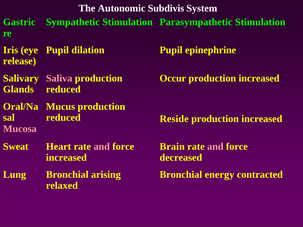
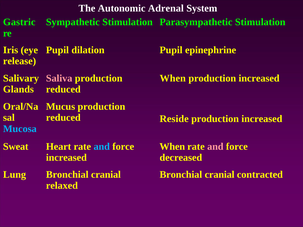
Subdivis: Subdivis -> Adrenal (166, 8)
Occur: Occur -> When (173, 78)
Mucosa colour: pink -> light blue (20, 129)
and colour: pink -> light blue (102, 147)
Brain: Brain -> When (172, 147)
Lung Bronchial arising: arising -> cranial (106, 175)
energy: energy -> cranial (220, 175)
